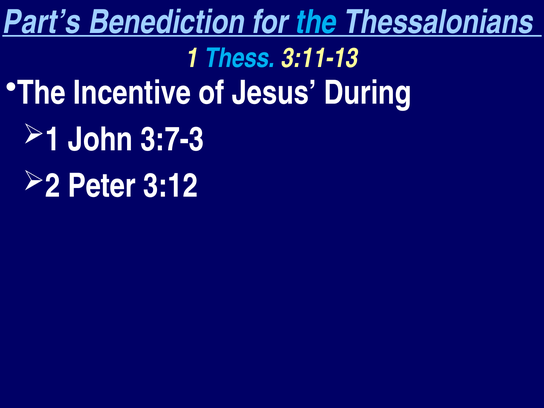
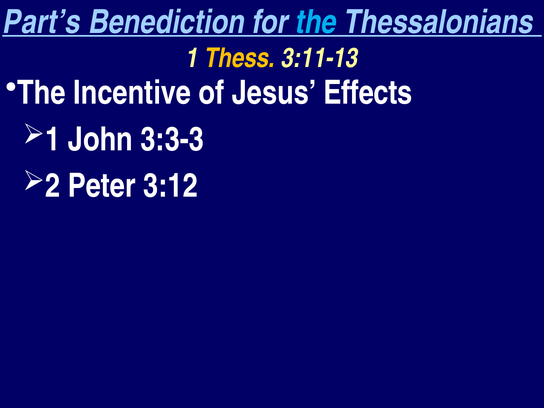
Thess colour: light blue -> yellow (240, 58)
During: During -> Effects (368, 93)
3:7-3: 3:7-3 -> 3:3-3 (172, 140)
